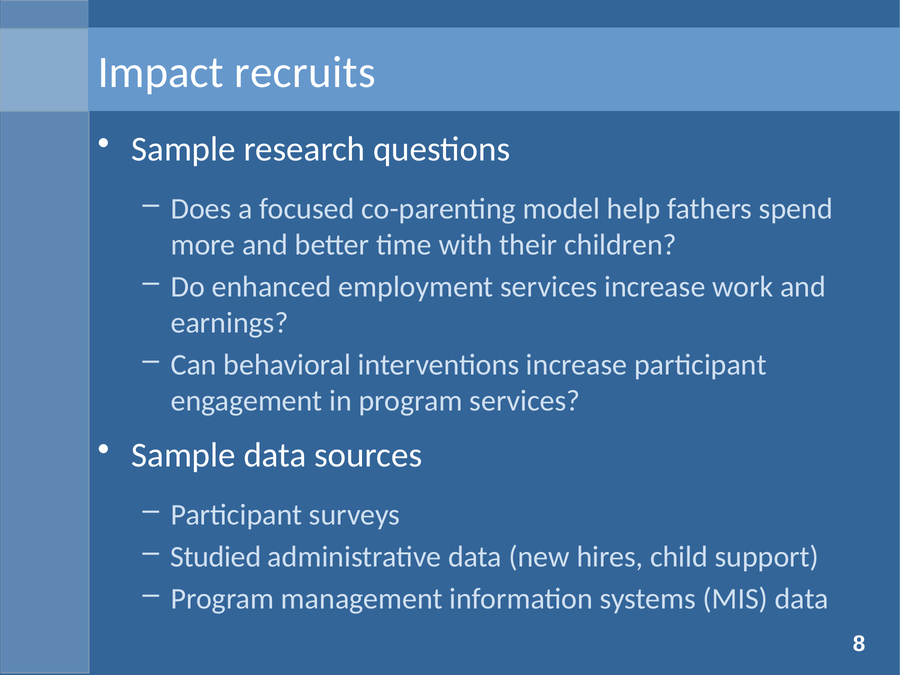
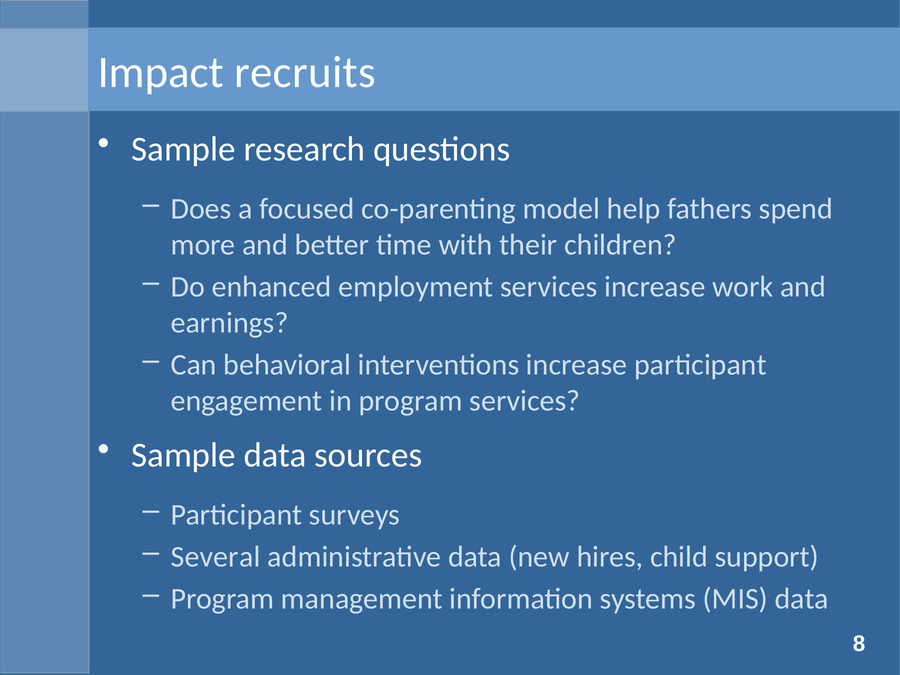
Studied: Studied -> Several (216, 557)
